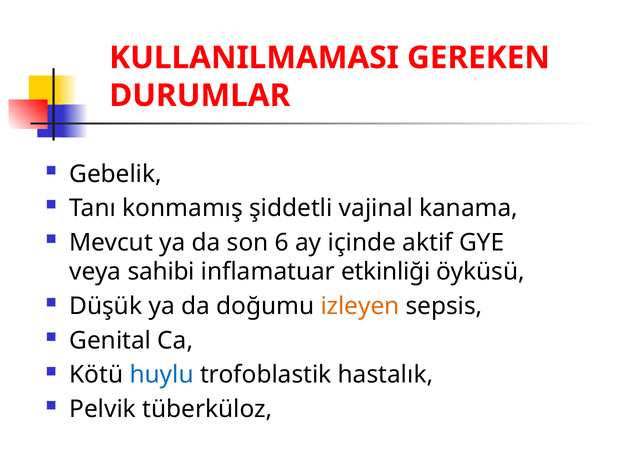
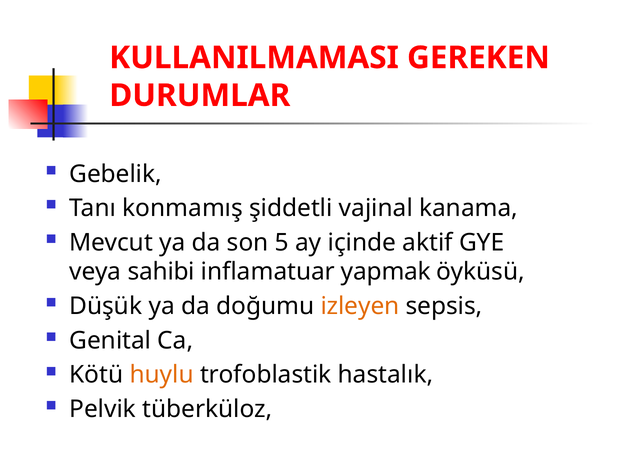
6: 6 -> 5 (282, 243)
etkinliği: etkinliği -> yapmak (386, 272)
huylu colour: blue -> orange (162, 375)
